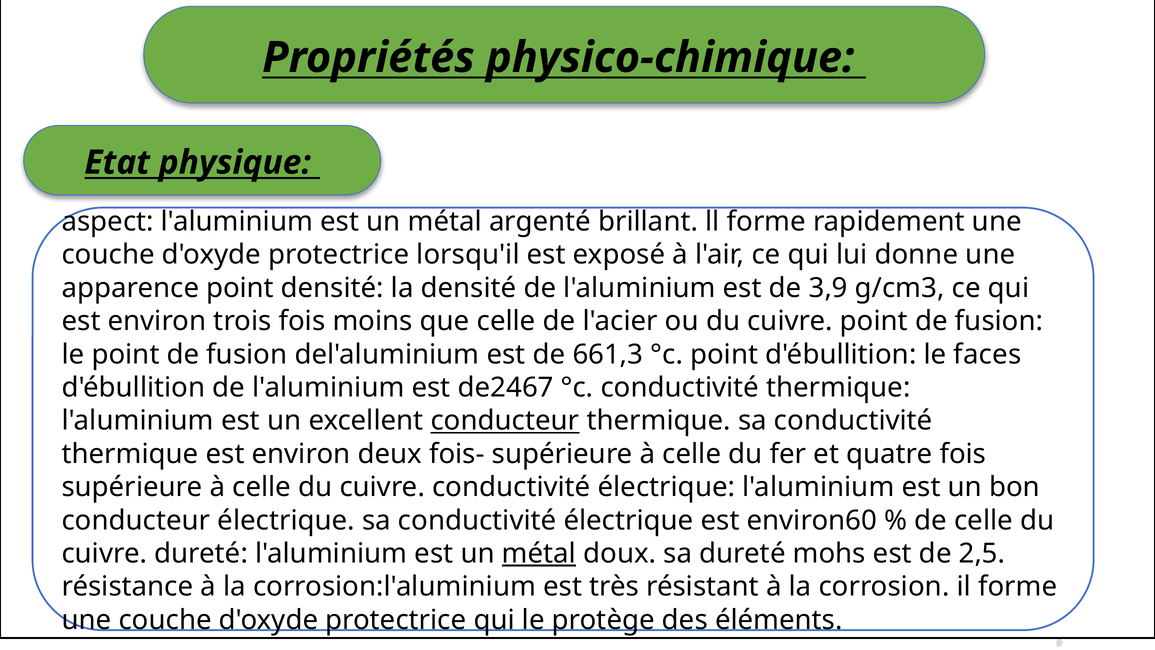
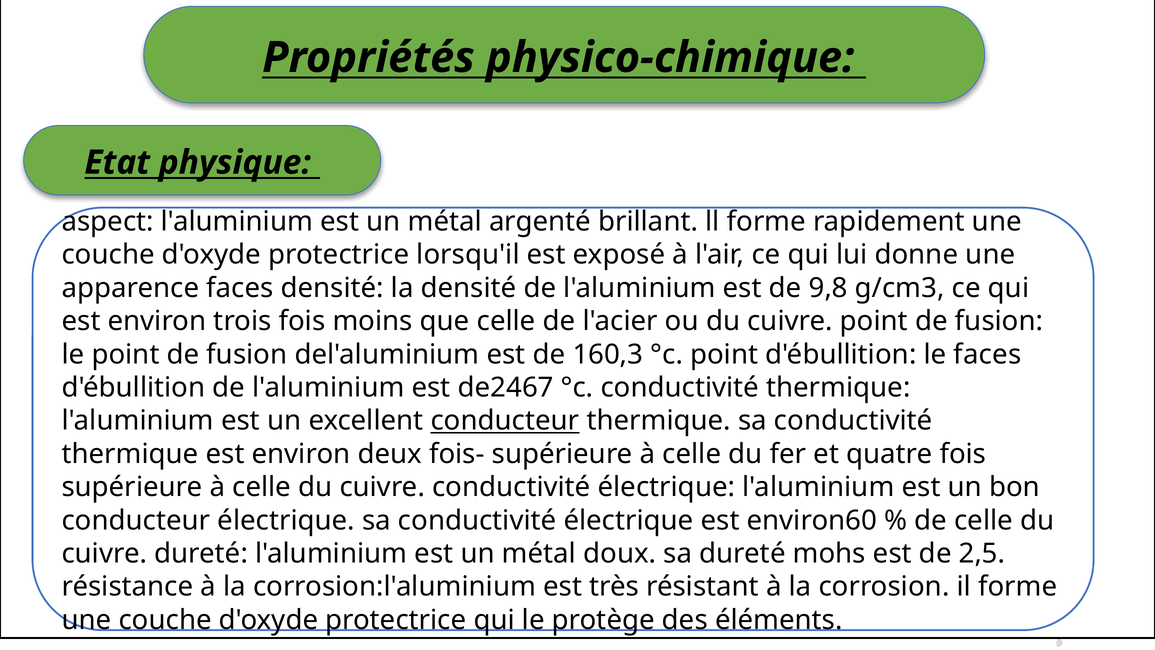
apparence point: point -> faces (240, 288)
3,9: 3,9 -> 9,8 (828, 288)
661,3: 661,3 -> 160,3 (608, 354)
métal underline: present -> none (539, 553)
